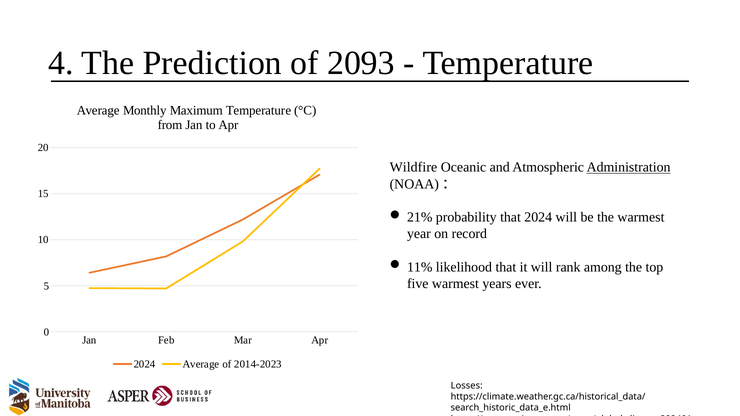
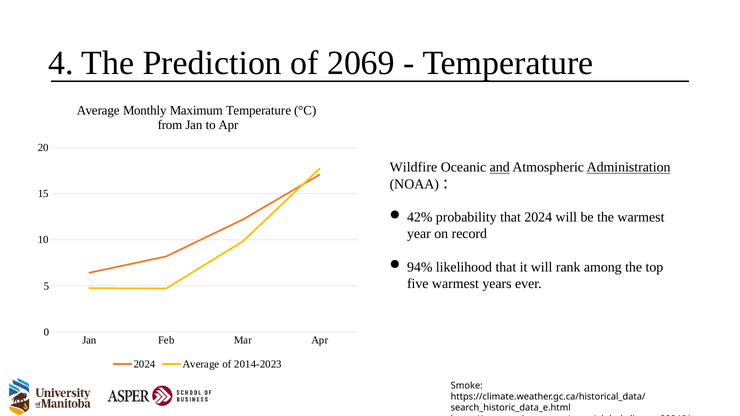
2093: 2093 -> 2069 (361, 63)
and underline: none -> present (500, 167)
21%: 21% -> 42% (420, 217)
11%: 11% -> 94% (420, 267)
Losses: Losses -> Smoke (467, 386)
